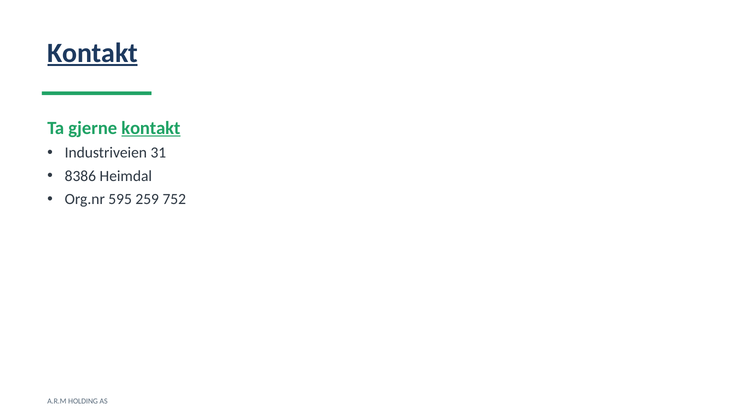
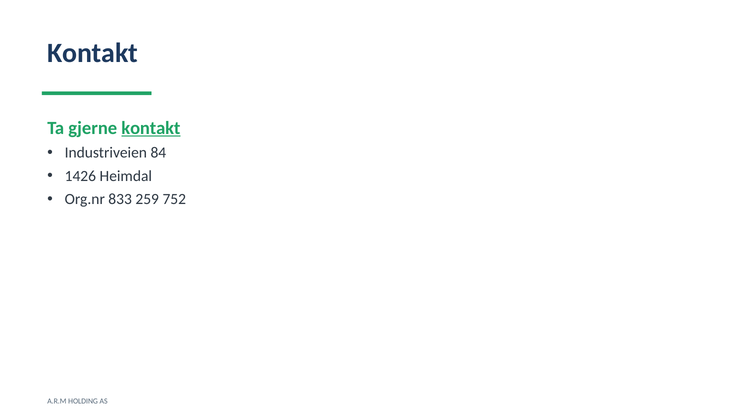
Kontakt underline: present -> none (93, 53)
31: 31 -> 84 (158, 153)
8386: 8386 -> 1426 (80, 176)
595: 595 -> 833 (120, 199)
